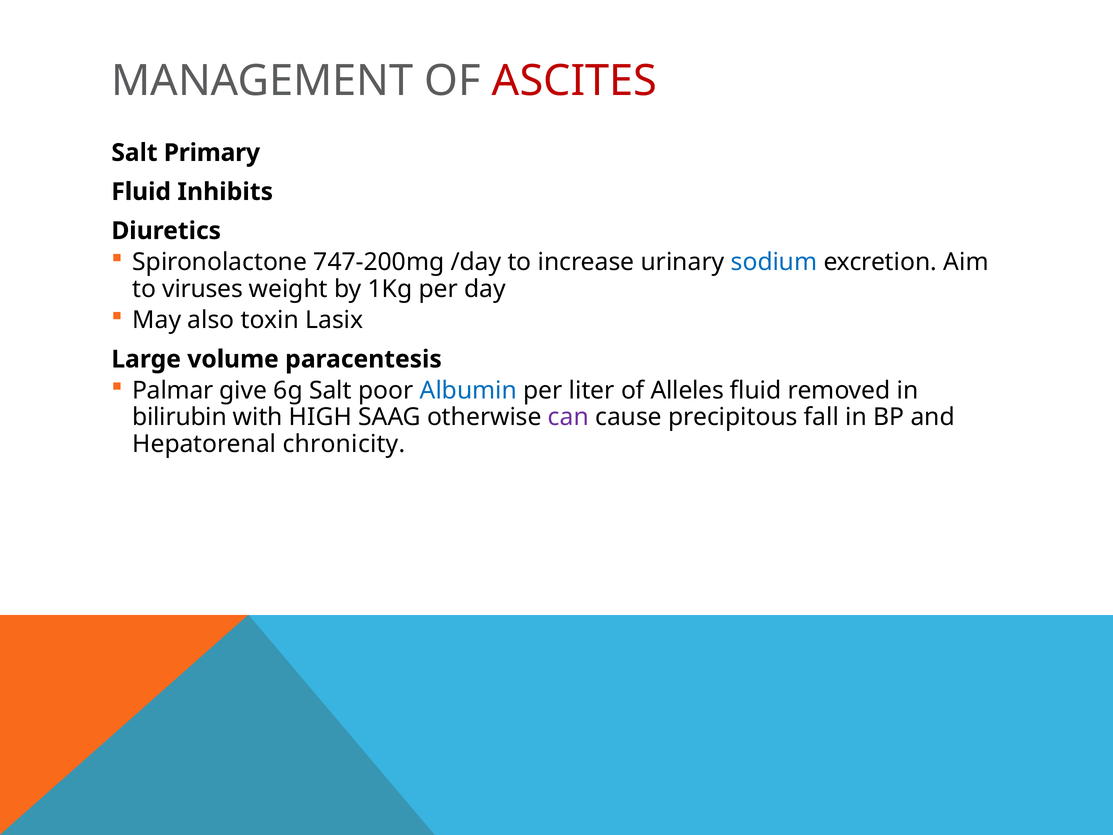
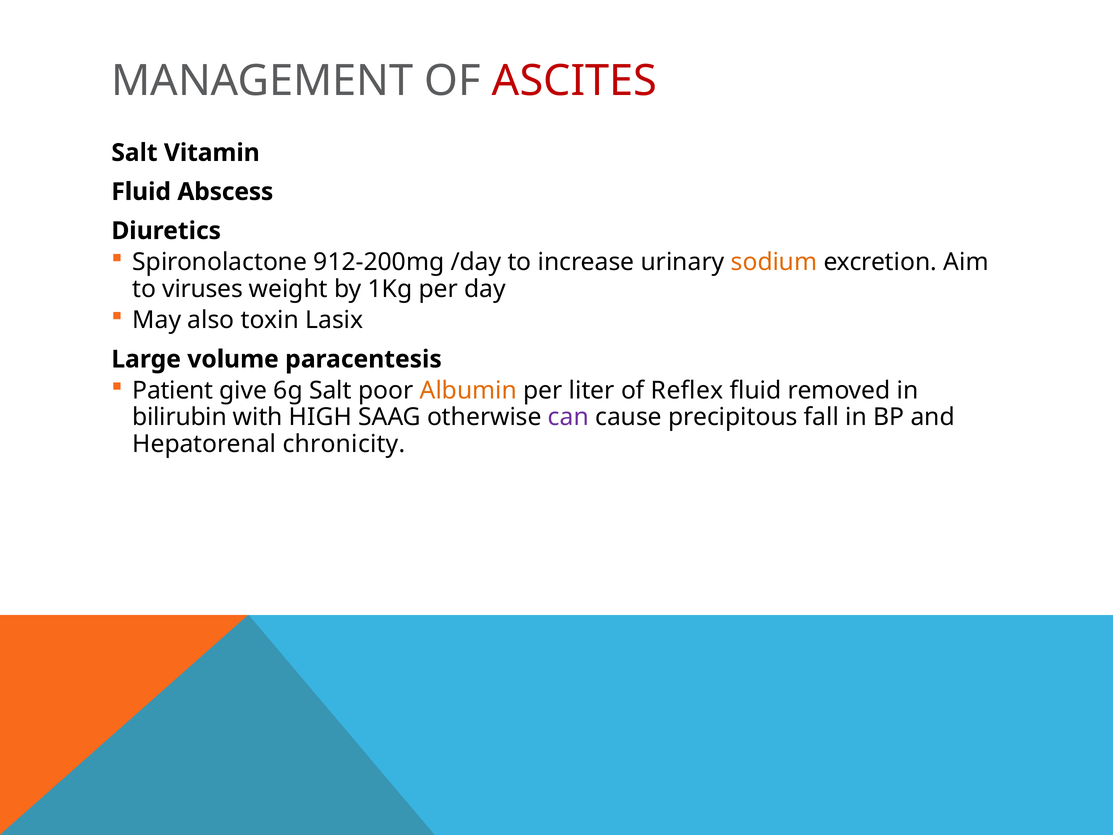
Primary: Primary -> Vitamin (212, 153)
Inhibits: Inhibits -> Abscess (225, 192)
747-200mg: 747-200mg -> 912-200mg (379, 262)
sodium colour: blue -> orange (774, 262)
Palmar: Palmar -> Patient (173, 391)
Albumin colour: blue -> orange (468, 391)
Alleles: Alleles -> Reflex (687, 391)
